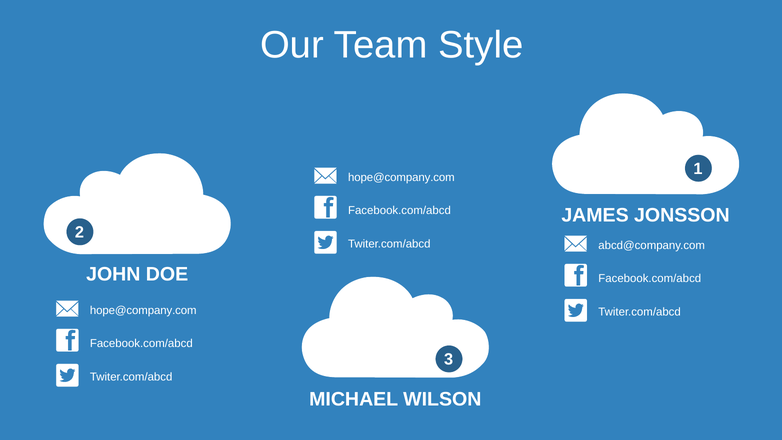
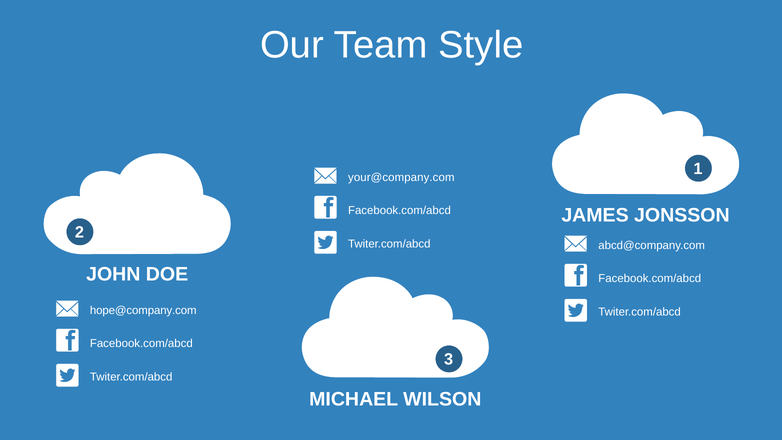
hope@company.com: hope@company.com -> your@company.com (401, 177)
